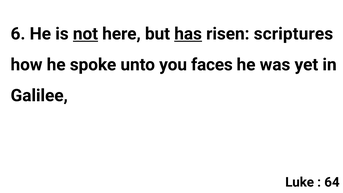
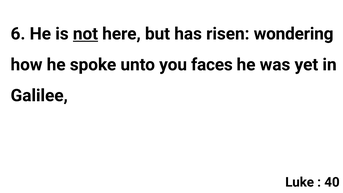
has underline: present -> none (188, 34)
scriptures: scriptures -> wondering (294, 34)
64: 64 -> 40 (332, 182)
